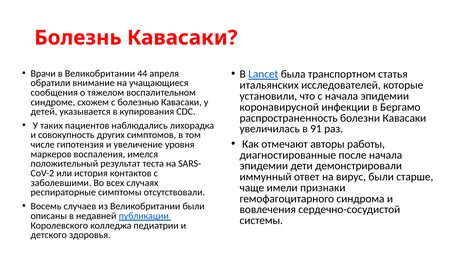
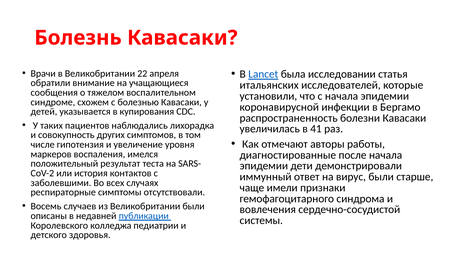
транспортном: транспортном -> исследовании (342, 74)
44: 44 -> 22 (142, 73)
91: 91 -> 41 (316, 129)
